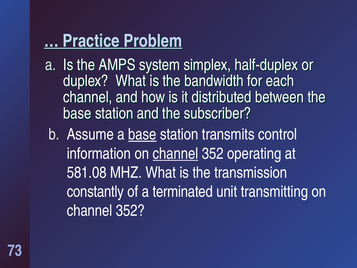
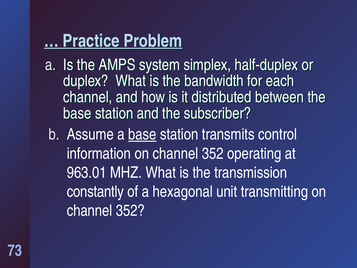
channel underline: present -> none (175, 153)
581.08: 581.08 -> 963.01 (87, 172)
terminated: terminated -> hexagonal (183, 191)
